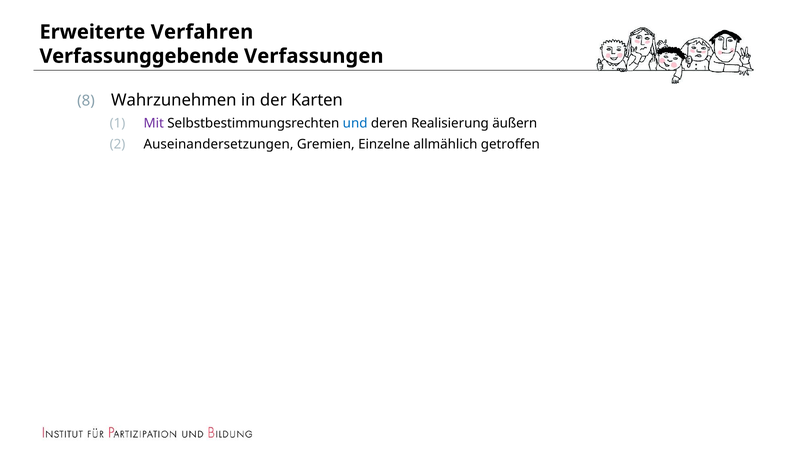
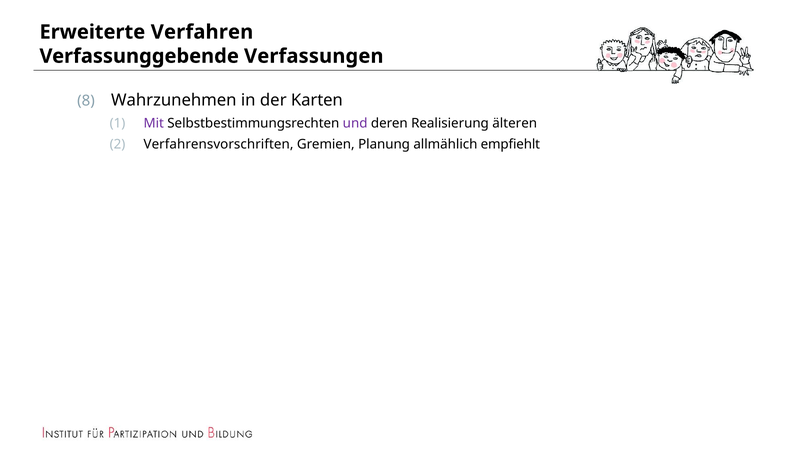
und colour: blue -> purple (355, 123)
äußern: äußern -> älteren (515, 123)
Auseinandersetzungen: Auseinandersetzungen -> Verfahrensvorschriften (219, 144)
Einzelne: Einzelne -> Planung (384, 144)
getroffen: getroffen -> empfiehlt (510, 144)
